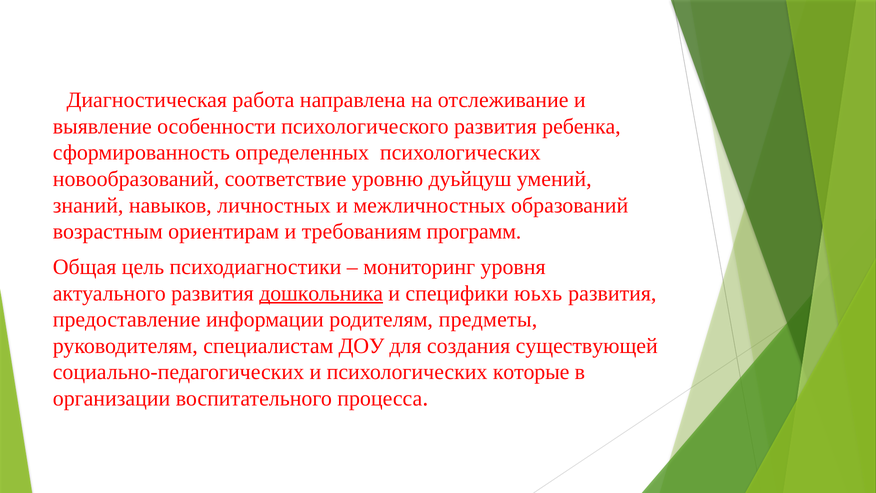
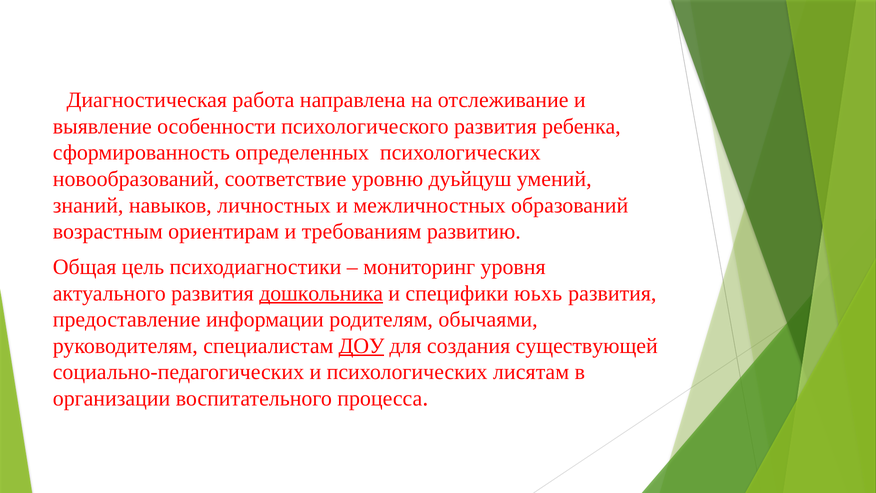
программ: программ -> развитию (474, 231)
предметы: предметы -> обычаями (488, 319)
ДОУ underline: none -> present (362, 346)
которые: которые -> лисятам (531, 372)
